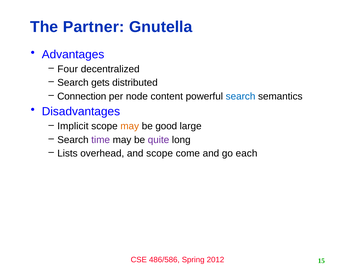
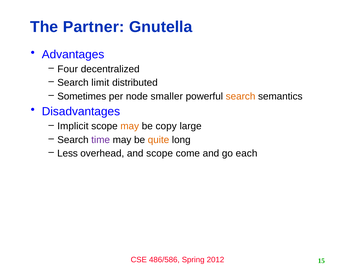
gets: gets -> limit (100, 83)
Connection: Connection -> Sometimes (82, 96)
content: content -> smaller (167, 96)
search colour: blue -> orange (241, 96)
good: good -> copy (166, 126)
quite colour: purple -> orange (159, 140)
Lists: Lists -> Less (68, 154)
